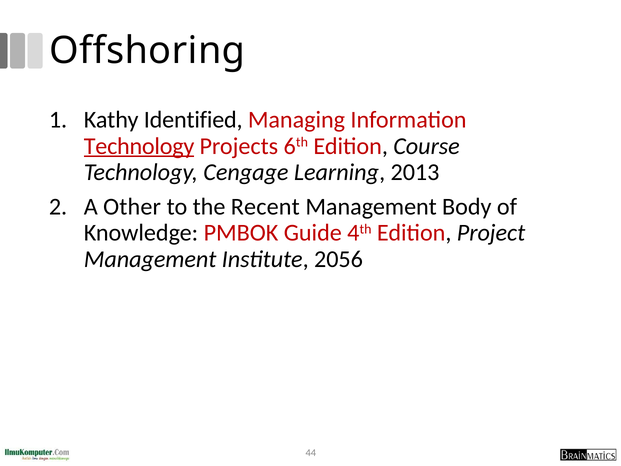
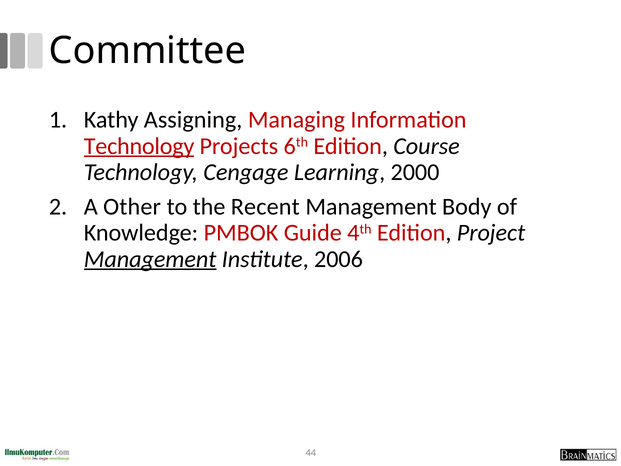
Offshoring: Offshoring -> Committee (147, 51)
Identified: Identified -> Assigning (193, 120)
2013: 2013 -> 2000 (415, 172)
Management underline: none -> present (150, 259)
2056: 2056 -> 2006 (338, 259)
